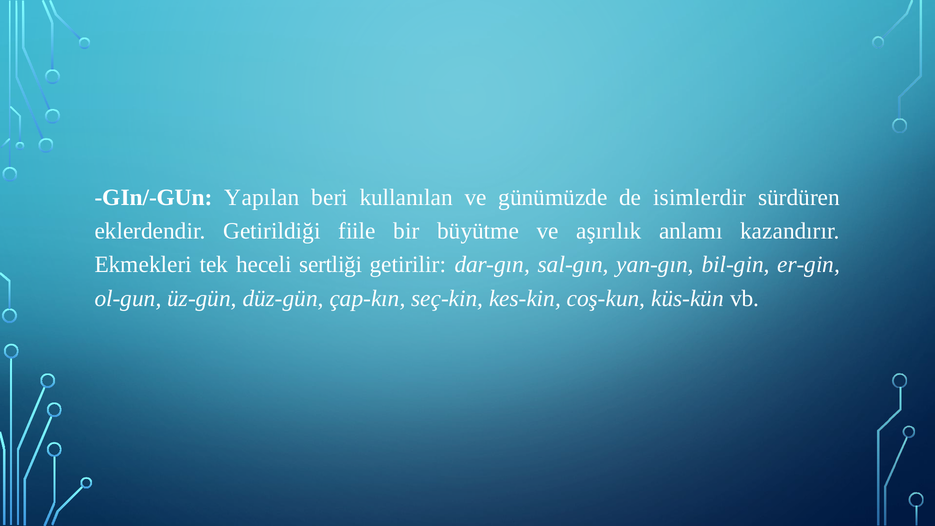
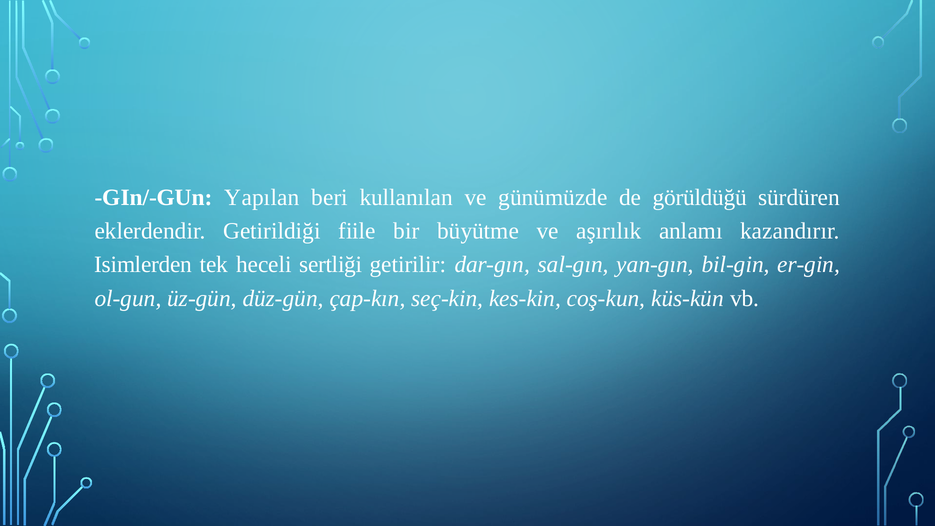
isimlerdir: isimlerdir -> görüldüğü (700, 197)
Ekmekleri: Ekmekleri -> Isimlerden (143, 265)
